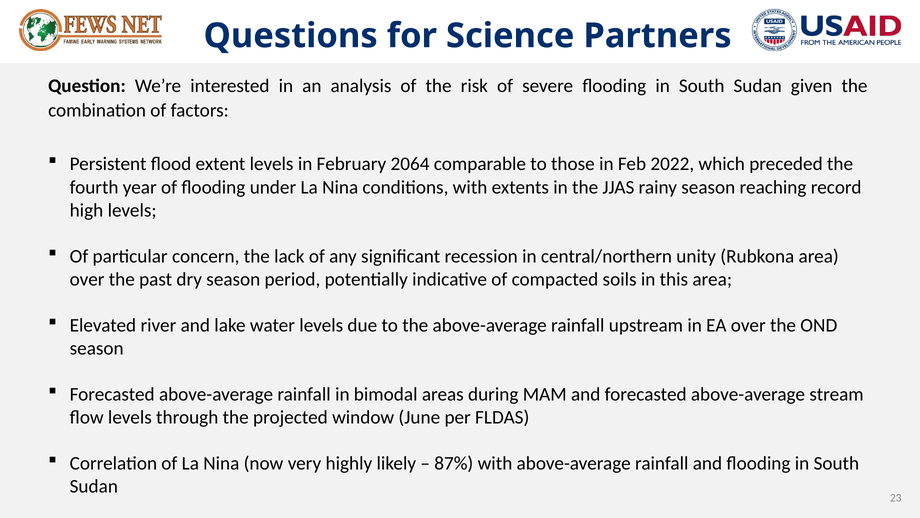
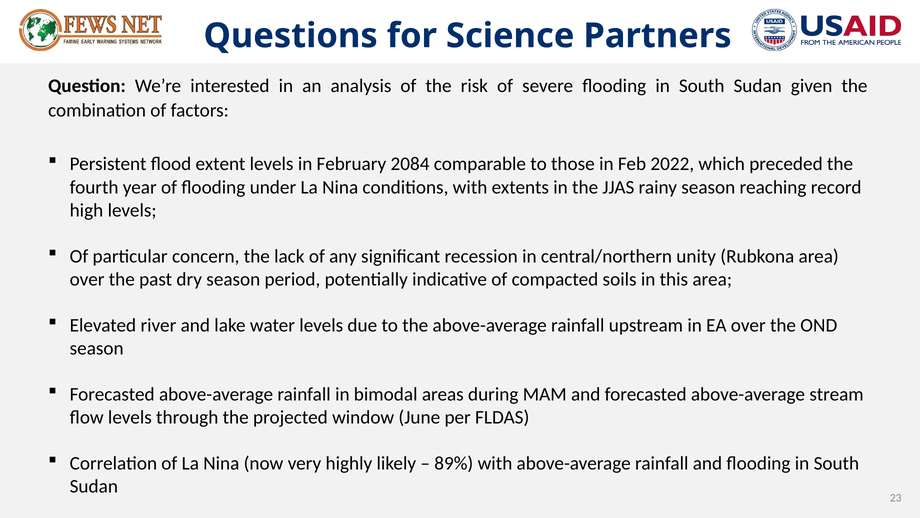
2064: 2064 -> 2084 (410, 164)
87%: 87% -> 89% (454, 463)
